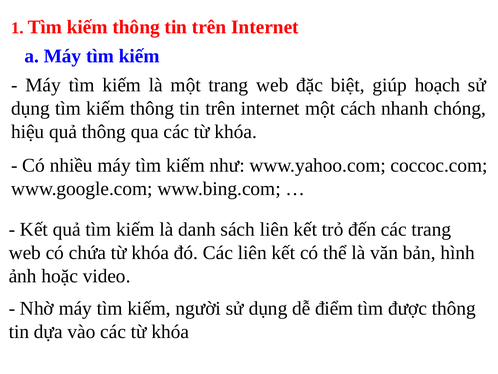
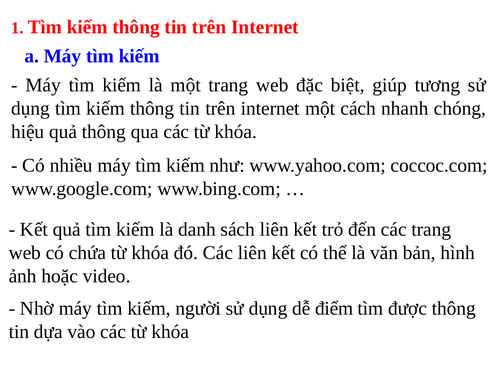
hoạch: hoạch -> tương (437, 85)
